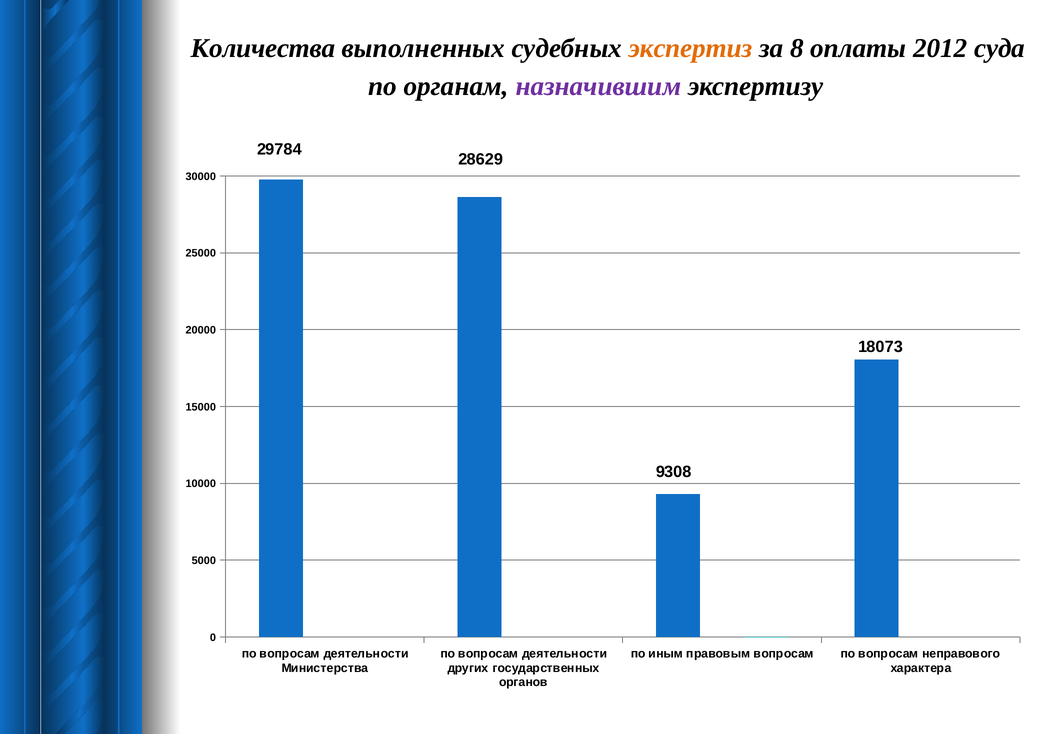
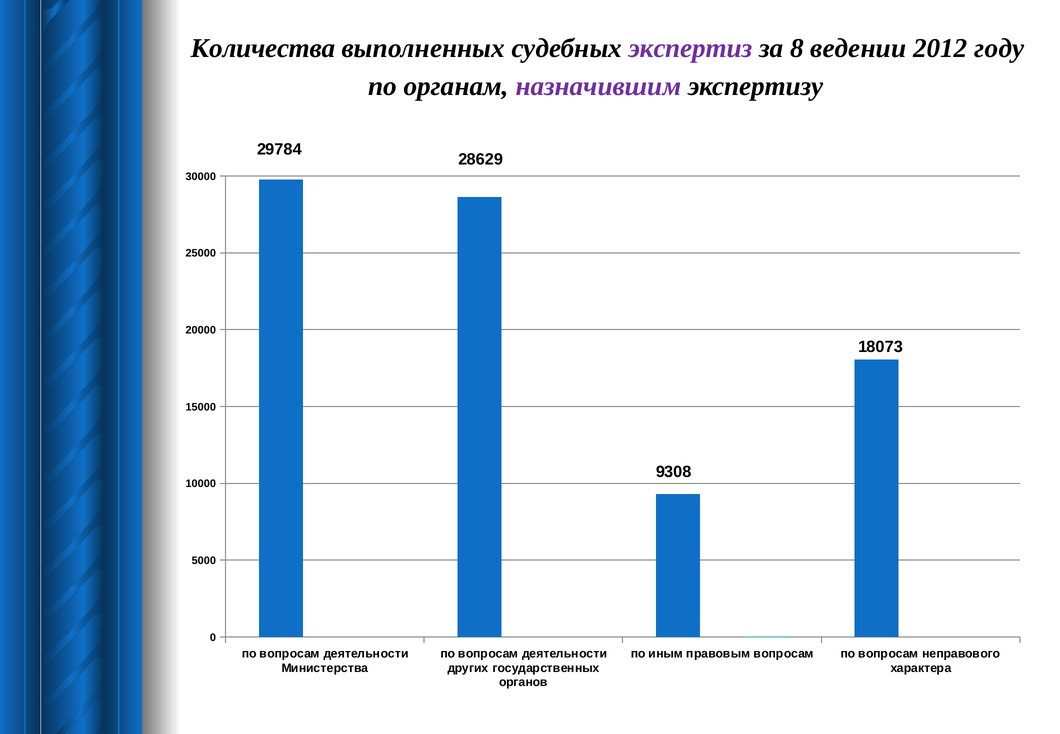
экспертиз colour: orange -> purple (691, 48)
оплаты: оплаты -> ведении (858, 48)
суда: суда -> году (999, 48)
